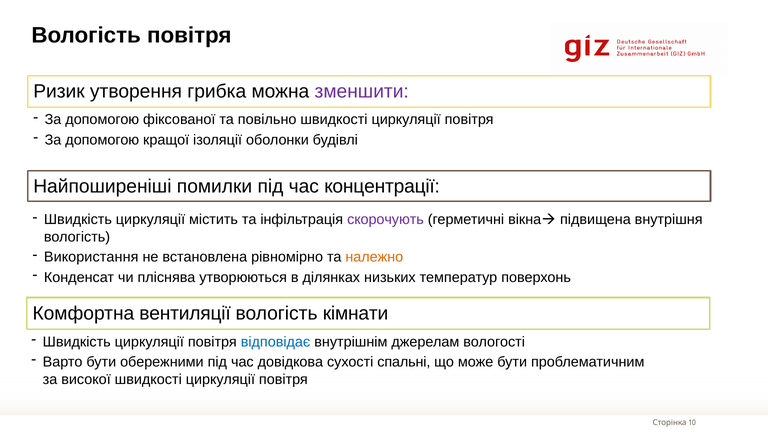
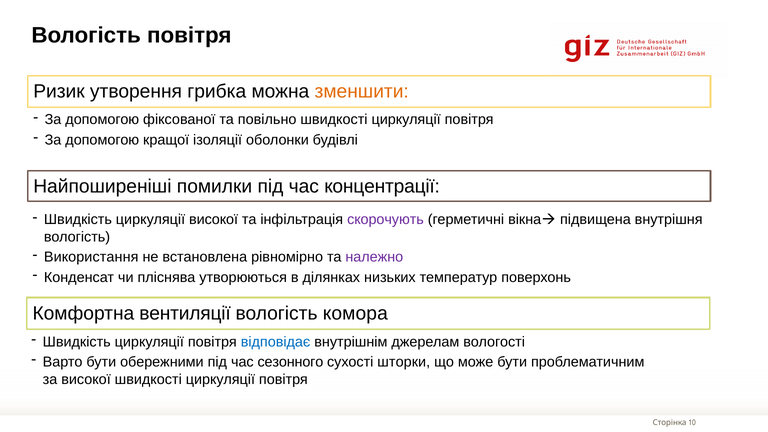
зменшити colour: purple -> orange (362, 91)
циркуляції містить: містить -> високої (214, 220)
належно colour: orange -> purple (374, 257)
кімнати: кімнати -> комора (355, 313)
довідкова: довідкова -> сезонного (290, 362)
спальні: спальні -> шторки (404, 362)
